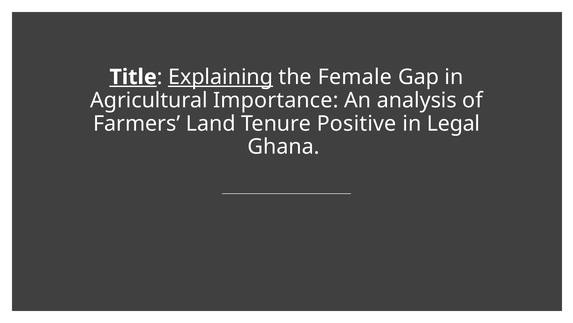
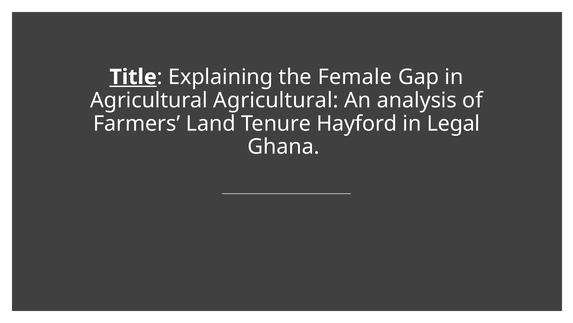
Explaining underline: present -> none (221, 77)
Agricultural Importance: Importance -> Agricultural (276, 100)
Positive: Positive -> Hayford (357, 123)
